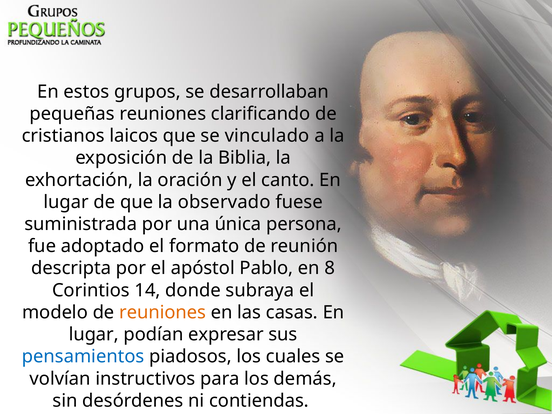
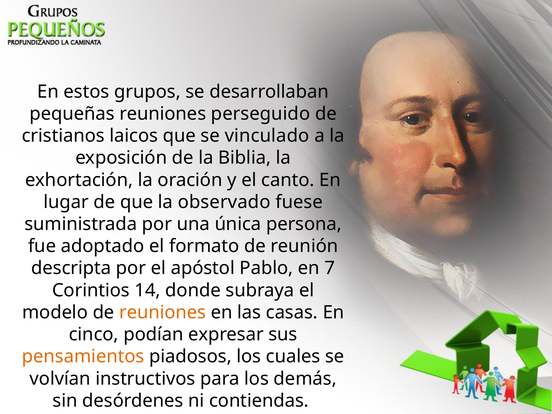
clarificando: clarificando -> perseguido (261, 114)
8: 8 -> 7 (330, 268)
lugar: lugar -> cinco (94, 334)
pensamientos colour: blue -> orange (83, 357)
